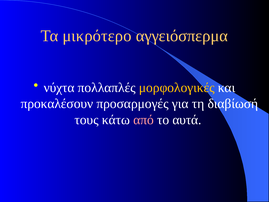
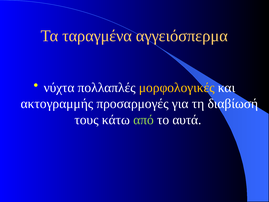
μικρότερο: μικρότερο -> ταραγμένα (97, 36)
προκαλέσουν: προκαλέσουν -> ακτογραμμής (57, 104)
από colour: pink -> light green (144, 120)
